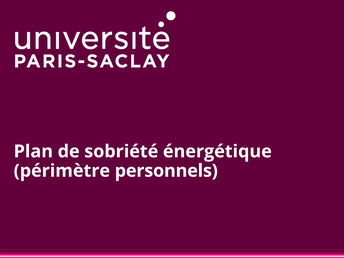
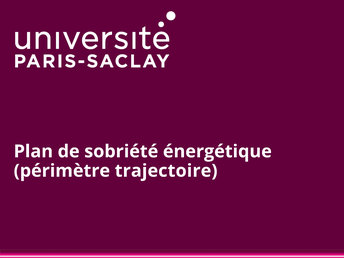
personnels: personnels -> trajectoire (166, 171)
